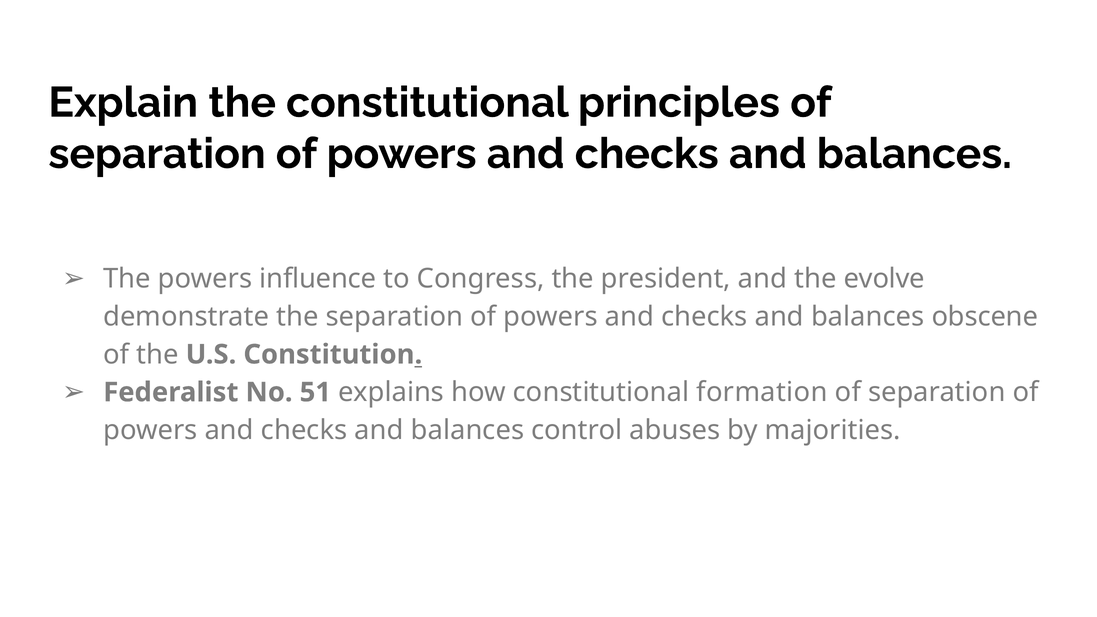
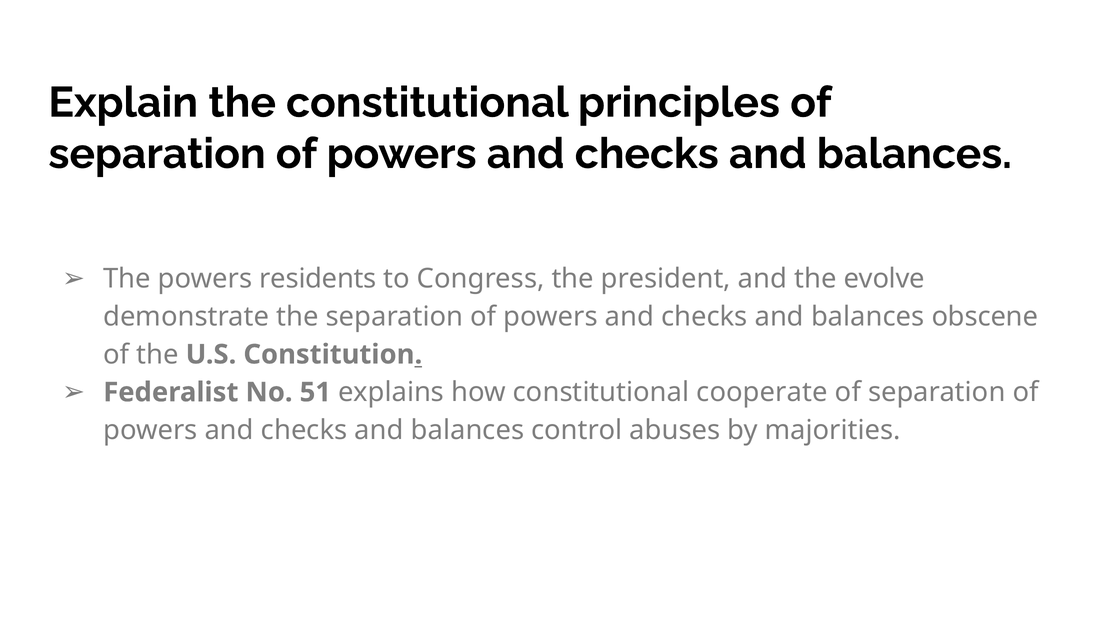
influence: influence -> residents (318, 279)
formation: formation -> cooperate (762, 392)
